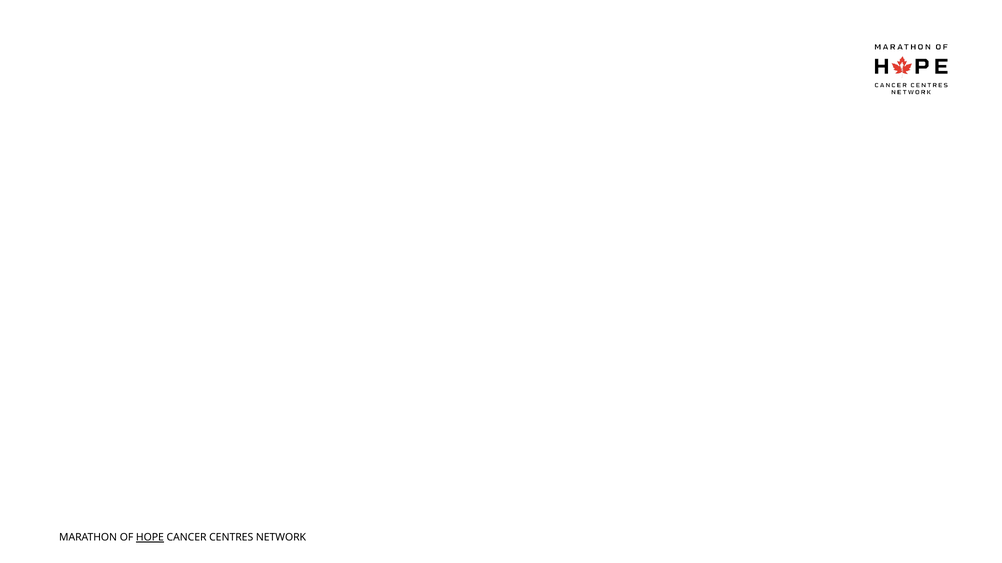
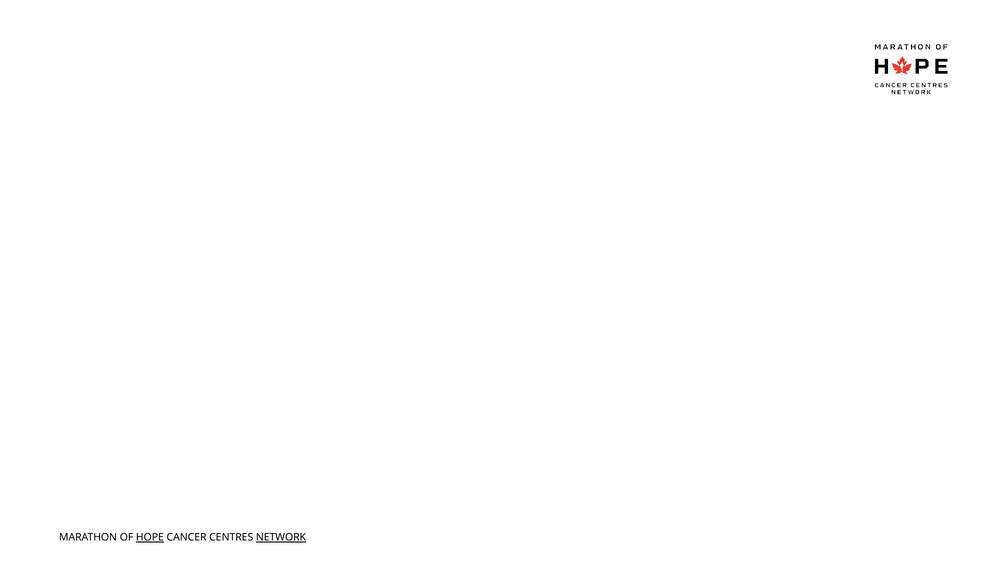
NETWORK underline: none -> present (281, 538)
